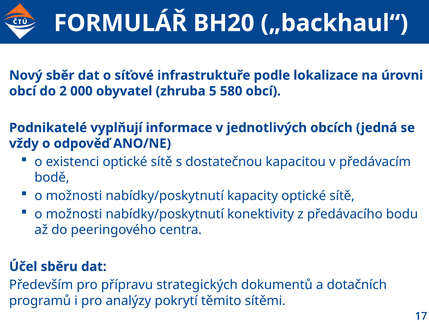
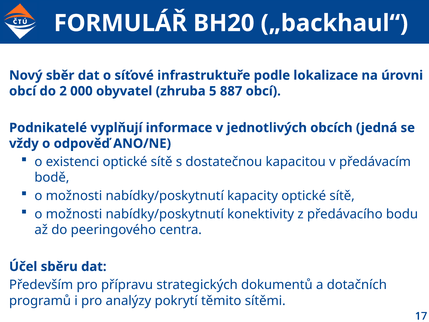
580: 580 -> 887 (231, 91)
